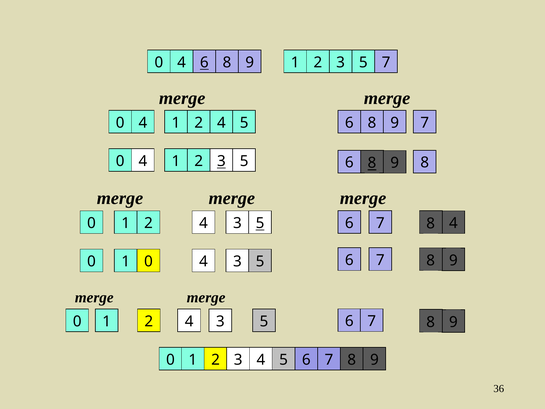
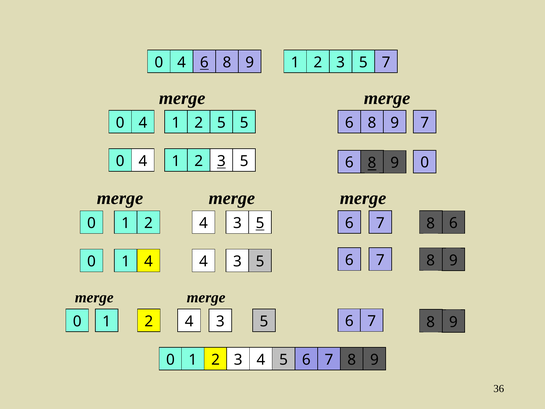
2 4: 4 -> 5 (221, 123)
8: 8 -> 0 (425, 163)
5 4: 4 -> 6 (453, 223)
1 0: 0 -> 4 (148, 261)
